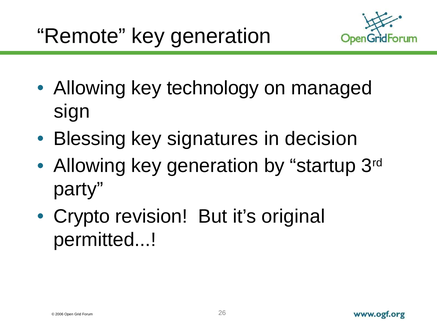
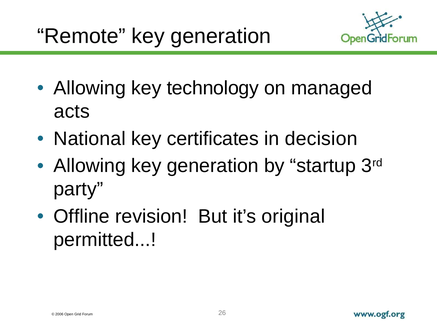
sign: sign -> acts (72, 111)
Blessing: Blessing -> National (90, 139)
signatures: signatures -> certificates (213, 139)
Crypto: Crypto -> Offline (82, 216)
